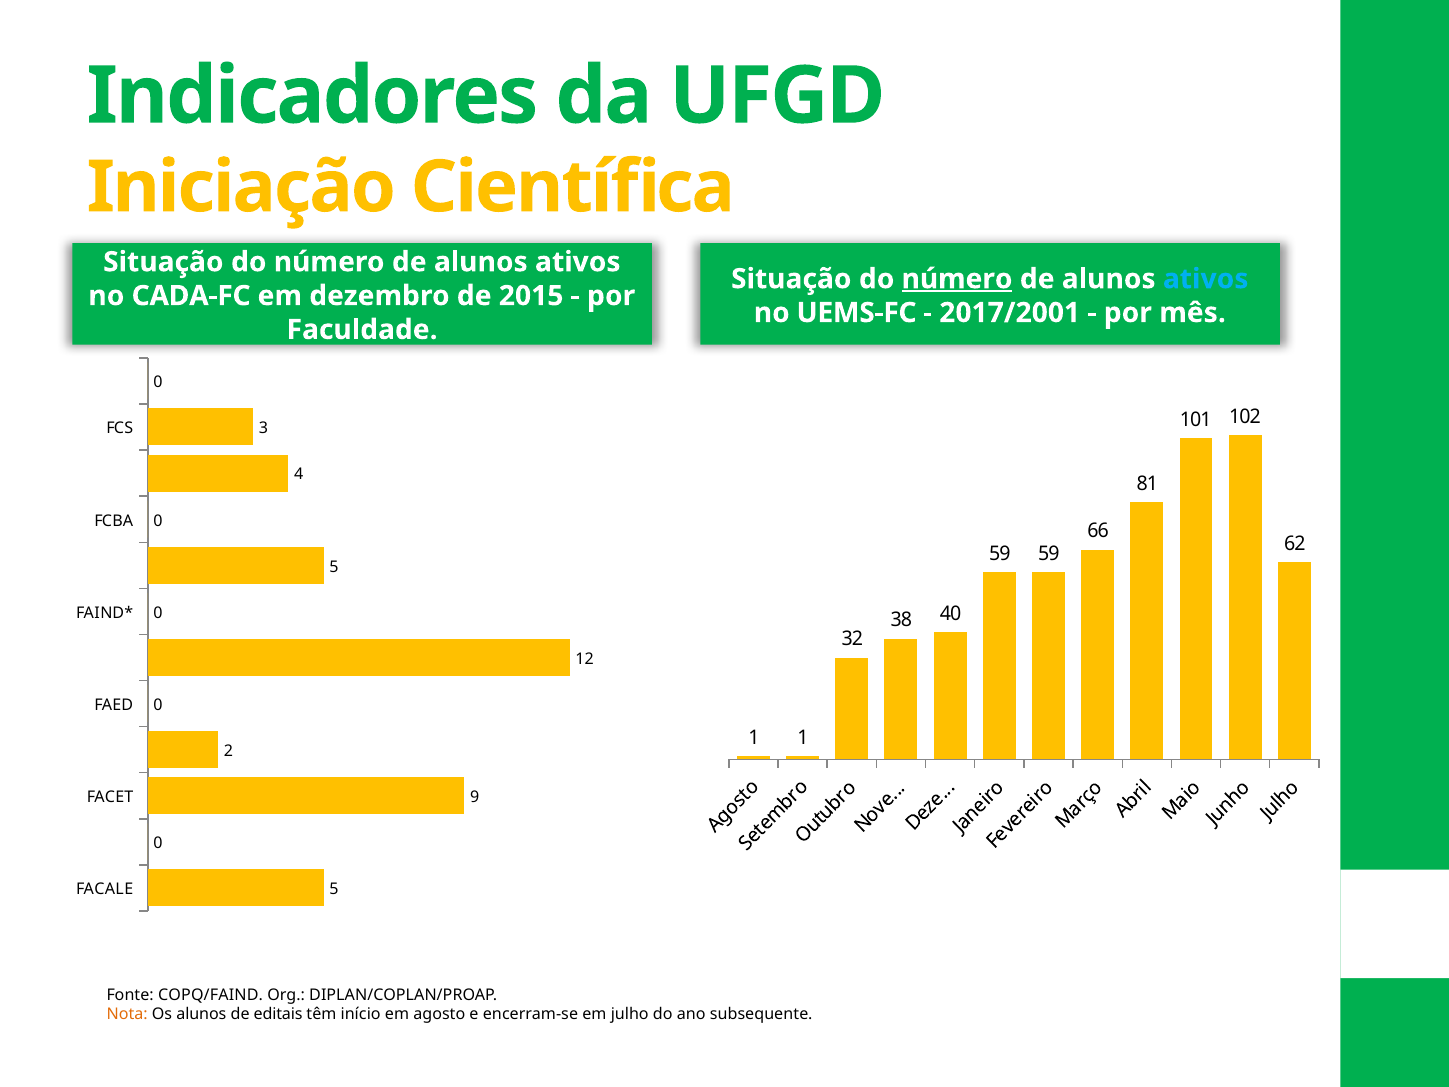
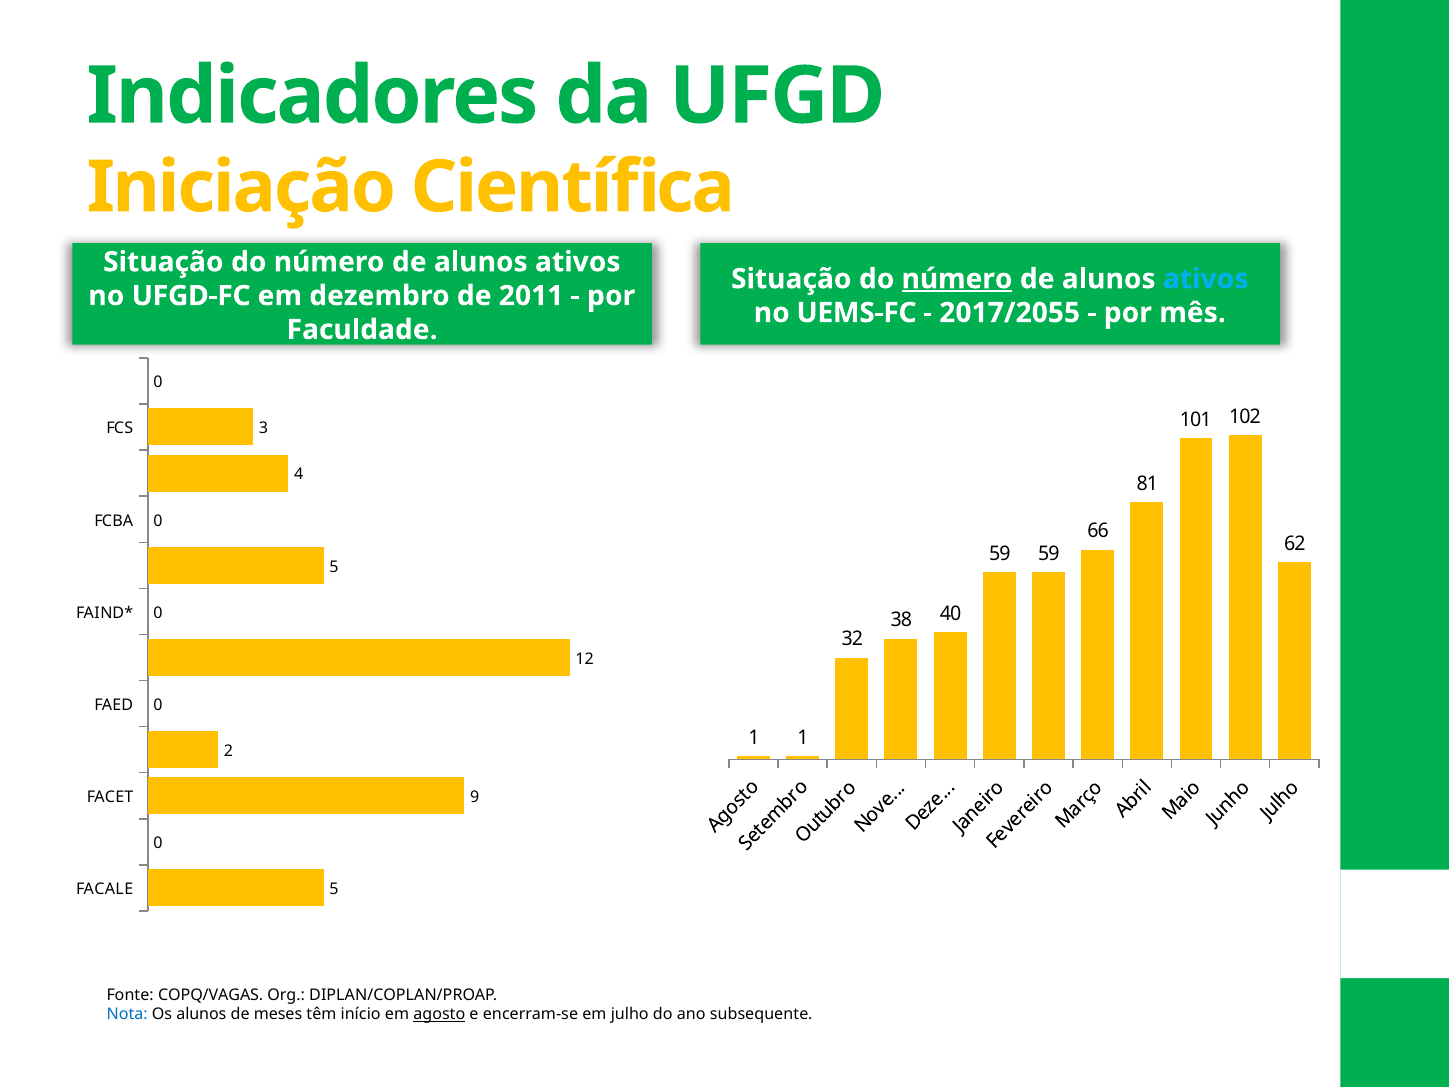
CADA-FC: CADA-FC -> UFGD-FC (191, 296)
2015: 2015 -> 2011 (531, 296)
2017/2001: 2017/2001 -> 2017/2055 (1010, 313)
COPQ/FAIND: COPQ/FAIND -> COPQ/VAGAS (211, 995)
Nota colour: orange -> blue (127, 1014)
editais: editais -> meses (278, 1014)
agosto underline: none -> present (439, 1014)
